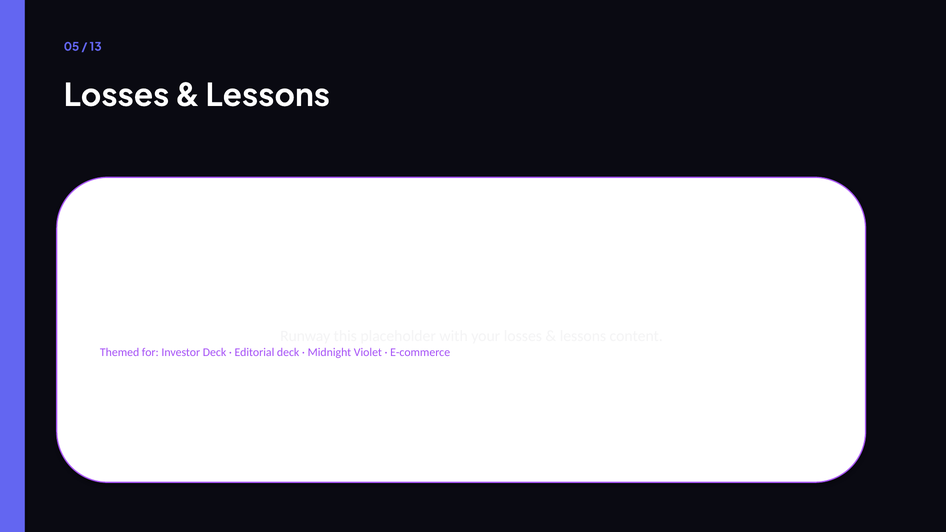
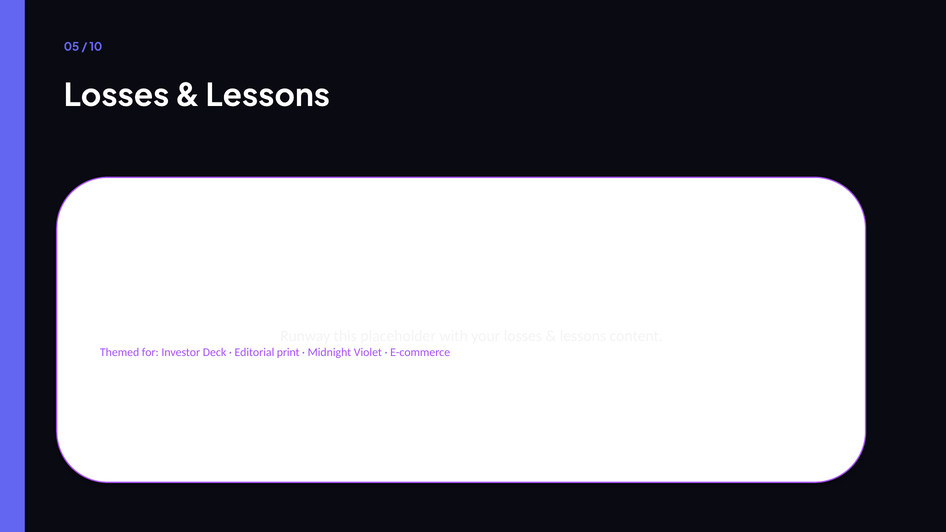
13: 13 -> 10 (96, 47)
Editorial deck: deck -> print (288, 353)
